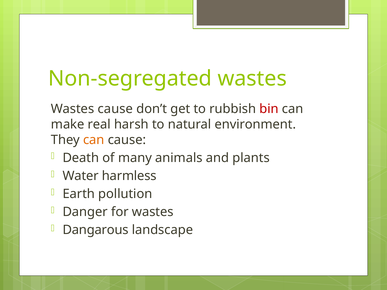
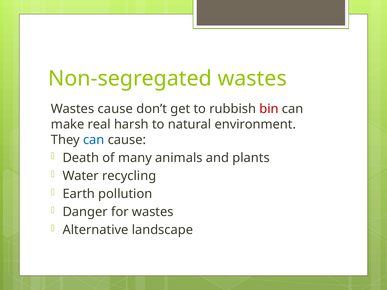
can colour: orange -> blue (94, 140)
harmless: harmless -> recycling (129, 176)
Dangarous: Dangarous -> Alternative (95, 230)
